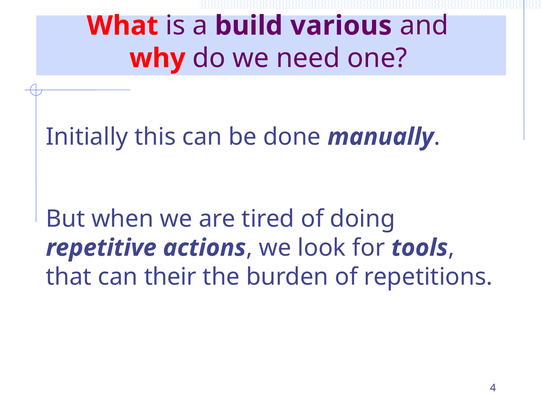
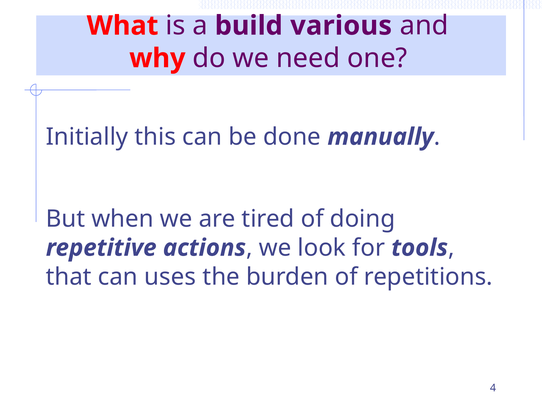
their: their -> uses (170, 276)
